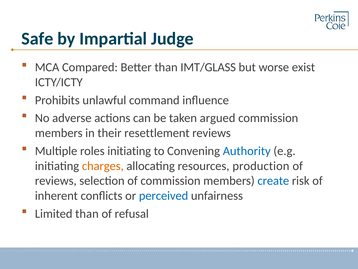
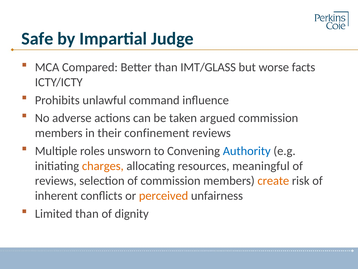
exist: exist -> facts (304, 67)
resettlement: resettlement -> confinement (157, 133)
roles initiating: initiating -> unsworn (129, 151)
production: production -> meaningful (261, 166)
create colour: blue -> orange (273, 181)
perceived colour: blue -> orange (164, 195)
refusal: refusal -> dignity (132, 213)
